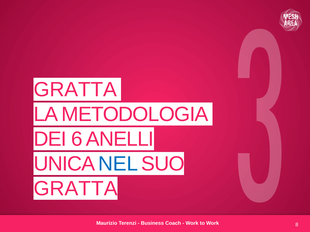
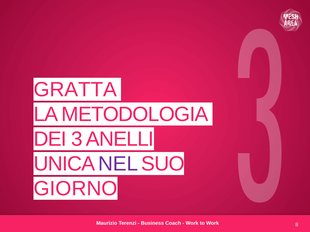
6: 6 -> 3 (77, 139)
NEL colour: blue -> purple (118, 164)
GRATTA: GRATTA -> GIORNO (76, 189)
